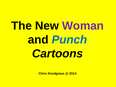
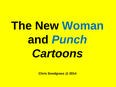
Woman colour: purple -> blue (83, 26)
